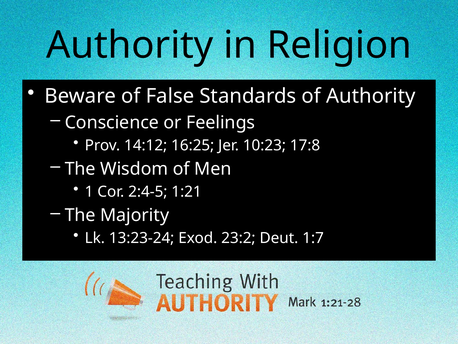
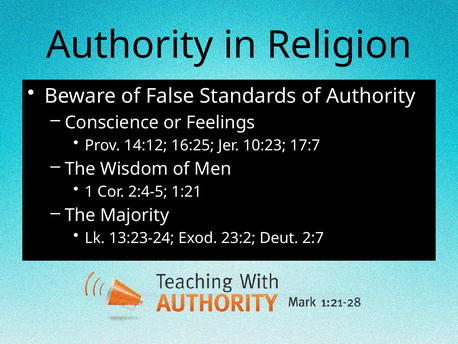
17:8: 17:8 -> 17:7 (305, 145)
1:7: 1:7 -> 2:7 (313, 238)
